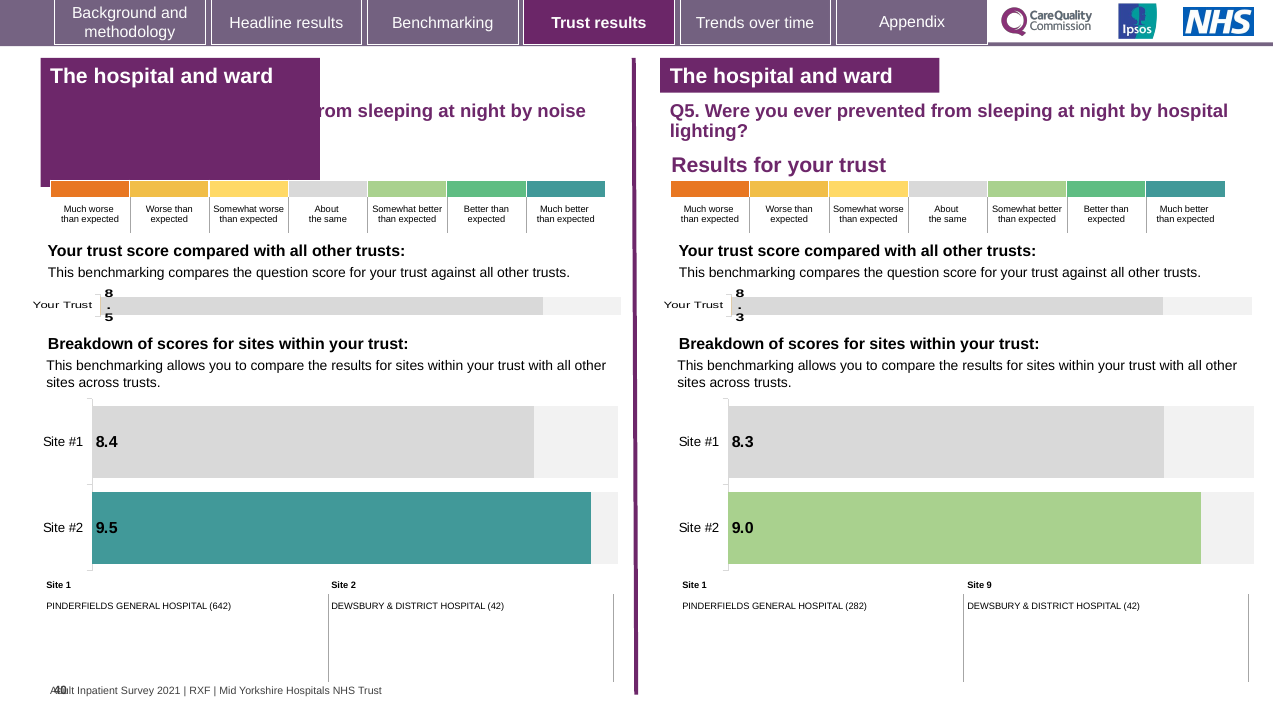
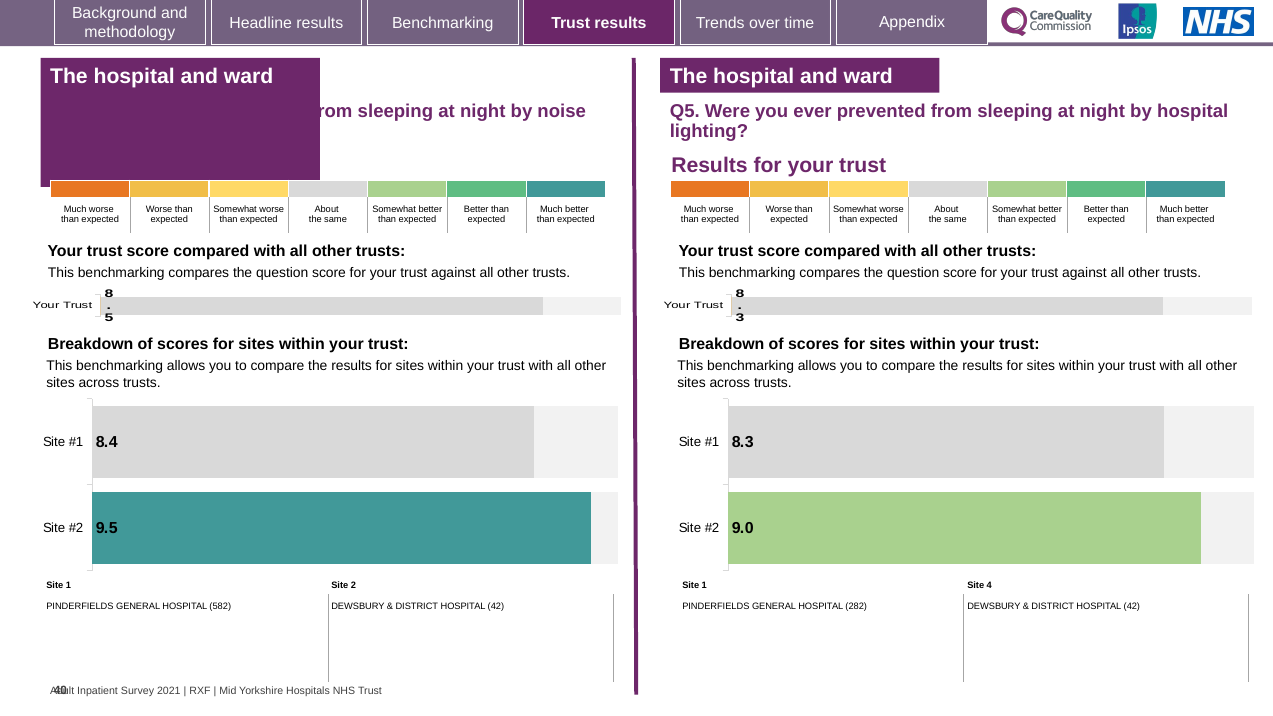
9: 9 -> 4 (989, 586)
642: 642 -> 582 (220, 606)
